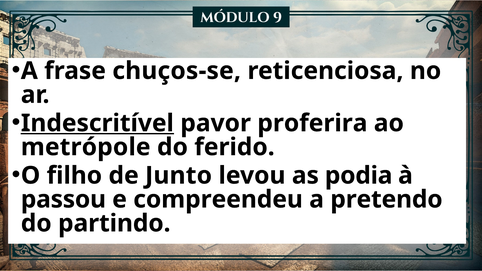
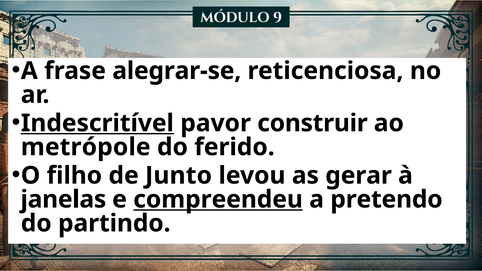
chuços-se: chuços-se -> alegrar-se (177, 71)
proferira: proferira -> construir (313, 123)
podia: podia -> gerar (359, 176)
passou: passou -> janelas (63, 199)
compreendeu underline: none -> present (218, 199)
